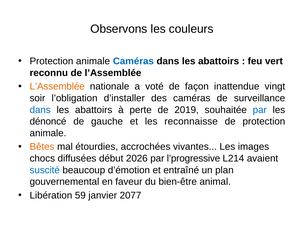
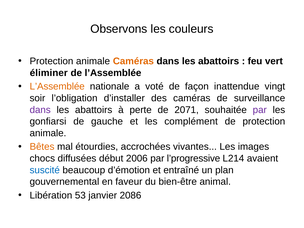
Caméras colour: blue -> orange (133, 61)
reconnu: reconnu -> éliminer (49, 73)
dans colour: blue -> purple (40, 110)
2019: 2019 -> 2071 (187, 110)
par colour: blue -> purple (260, 110)
dénoncé: dénoncé -> gonfiarsi (48, 121)
reconnaisse: reconnaisse -> complément (191, 121)
2026: 2026 -> 2006 (137, 158)
59: 59 -> 53 (80, 195)
2077: 2077 -> 2086 (130, 195)
